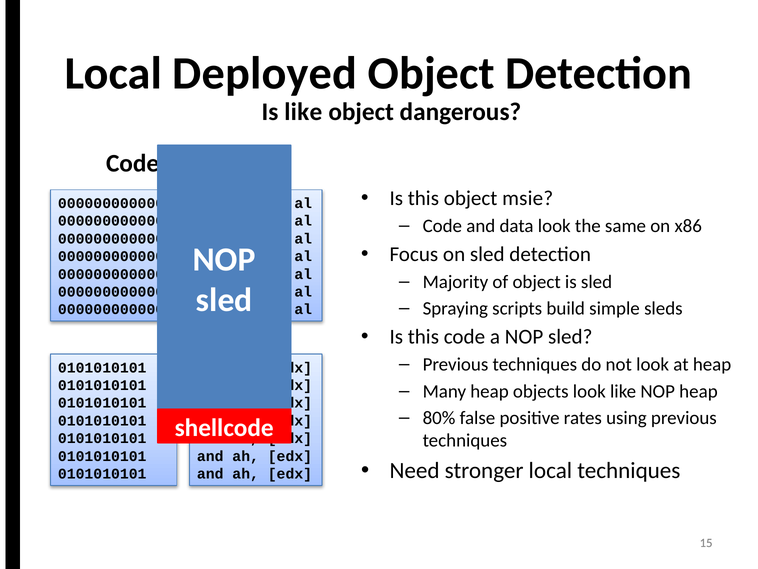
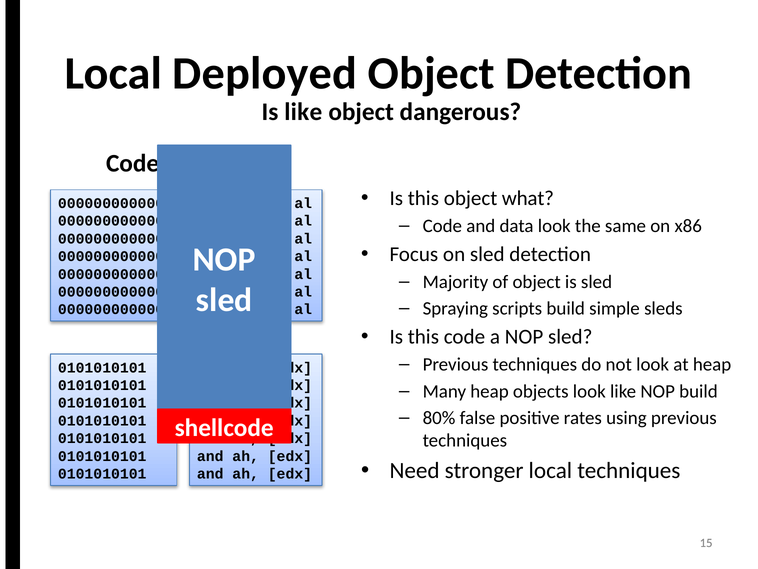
msie: msie -> what (528, 198)
NOP heap: heap -> build (698, 391)
